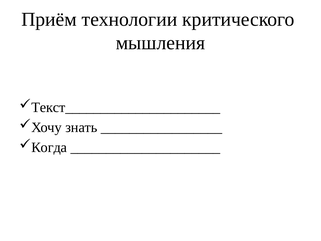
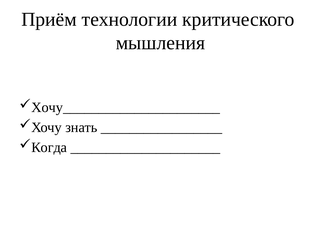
Текст______________________: Текст______________________ -> Хочу______________________ (126, 107)
